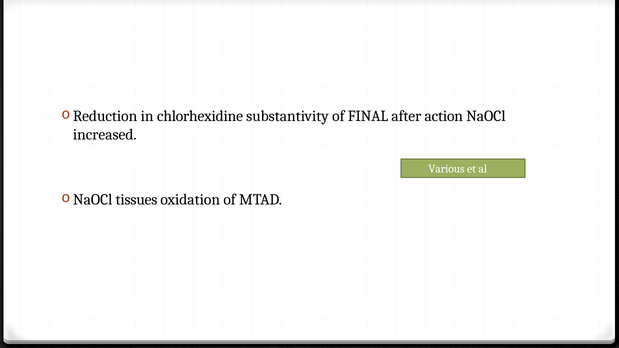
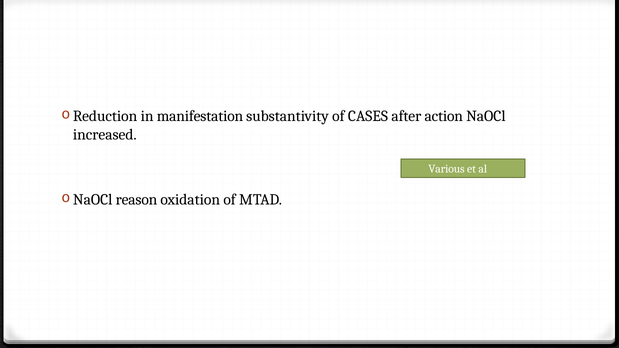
chlorhexidine: chlorhexidine -> manifestation (200, 116)
FINAL: FINAL -> CASES (368, 116)
tissues: tissues -> reason (136, 200)
